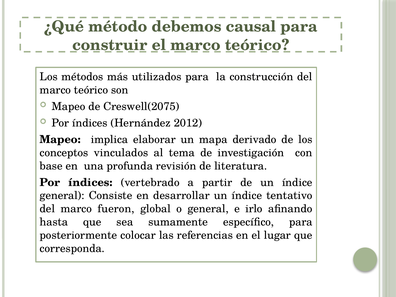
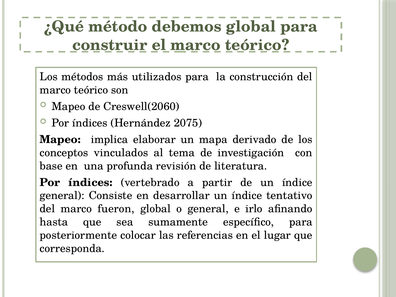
debemos causal: causal -> global (251, 26)
Creswell(2075: Creswell(2075 -> Creswell(2060 (141, 106)
2012: 2012 -> 2075 (188, 123)
